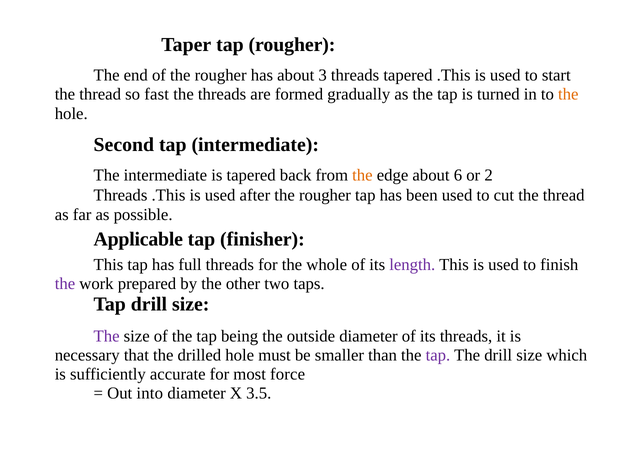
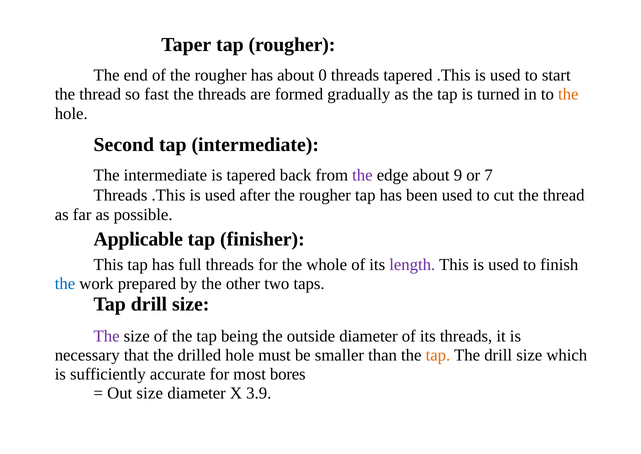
3: 3 -> 0 (323, 75)
the colour: orange -> purple (362, 175)
6: 6 -> 9 (458, 175)
2: 2 -> 7 (489, 175)
the colour: purple -> blue (65, 283)
tap colour: purple -> orange (438, 355)
force: force -> bores (288, 374)
Out into: into -> size (150, 393)
3.5: 3.5 -> 3.9 (259, 393)
